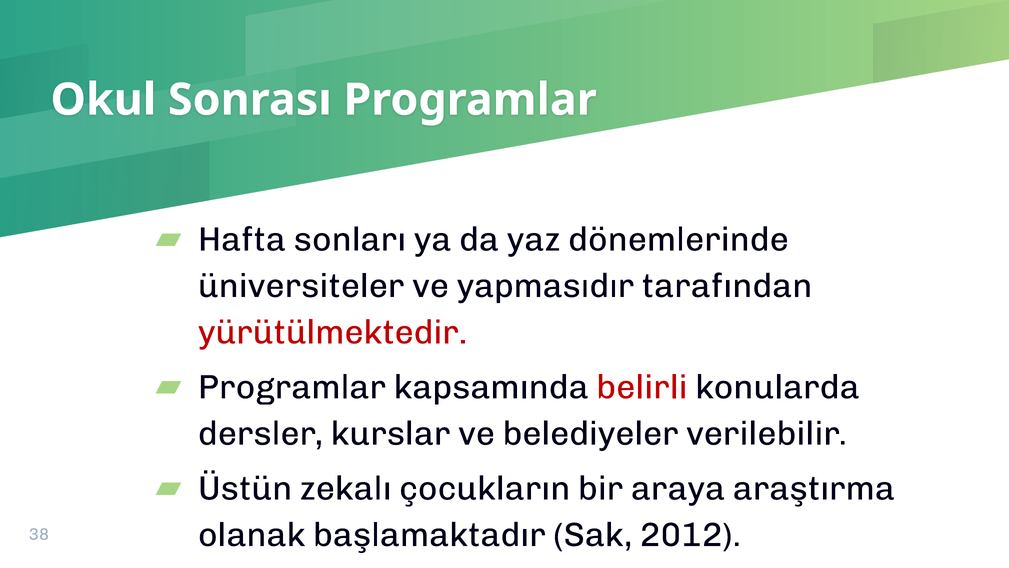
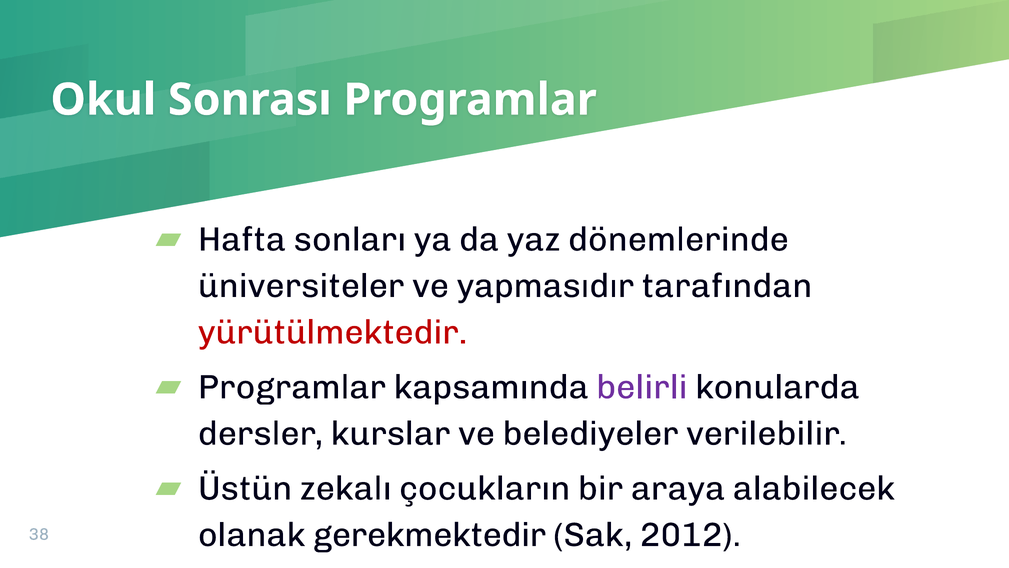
belirli colour: red -> purple (642, 387)
araştırma: araştırma -> alabilecek (814, 488)
başlamaktadır: başlamaktadır -> gerekmektedir (430, 535)
